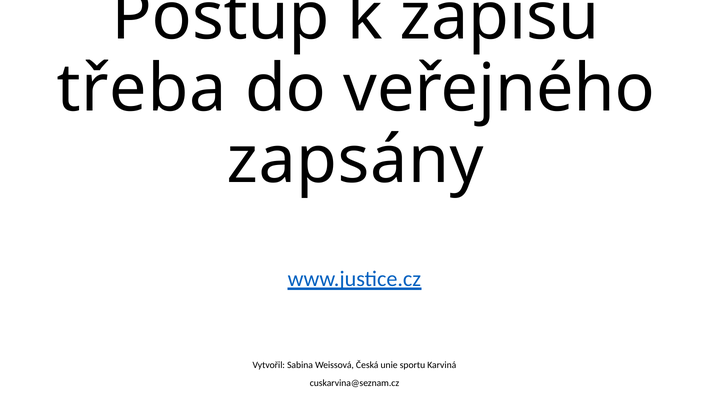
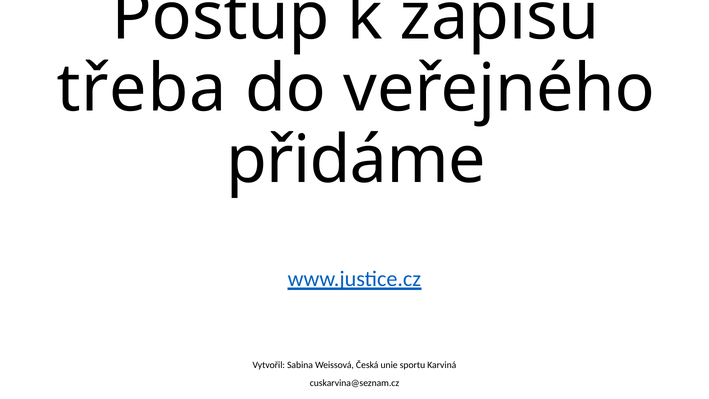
zapsány: zapsány -> přidáme (356, 160)
